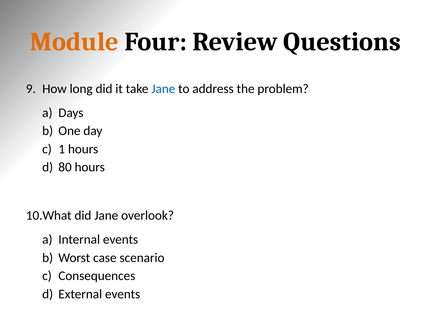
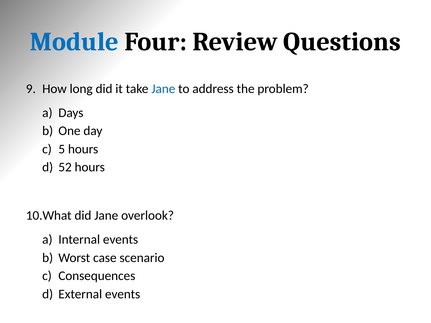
Module colour: orange -> blue (74, 42)
1: 1 -> 5 (62, 149)
80: 80 -> 52 (65, 167)
